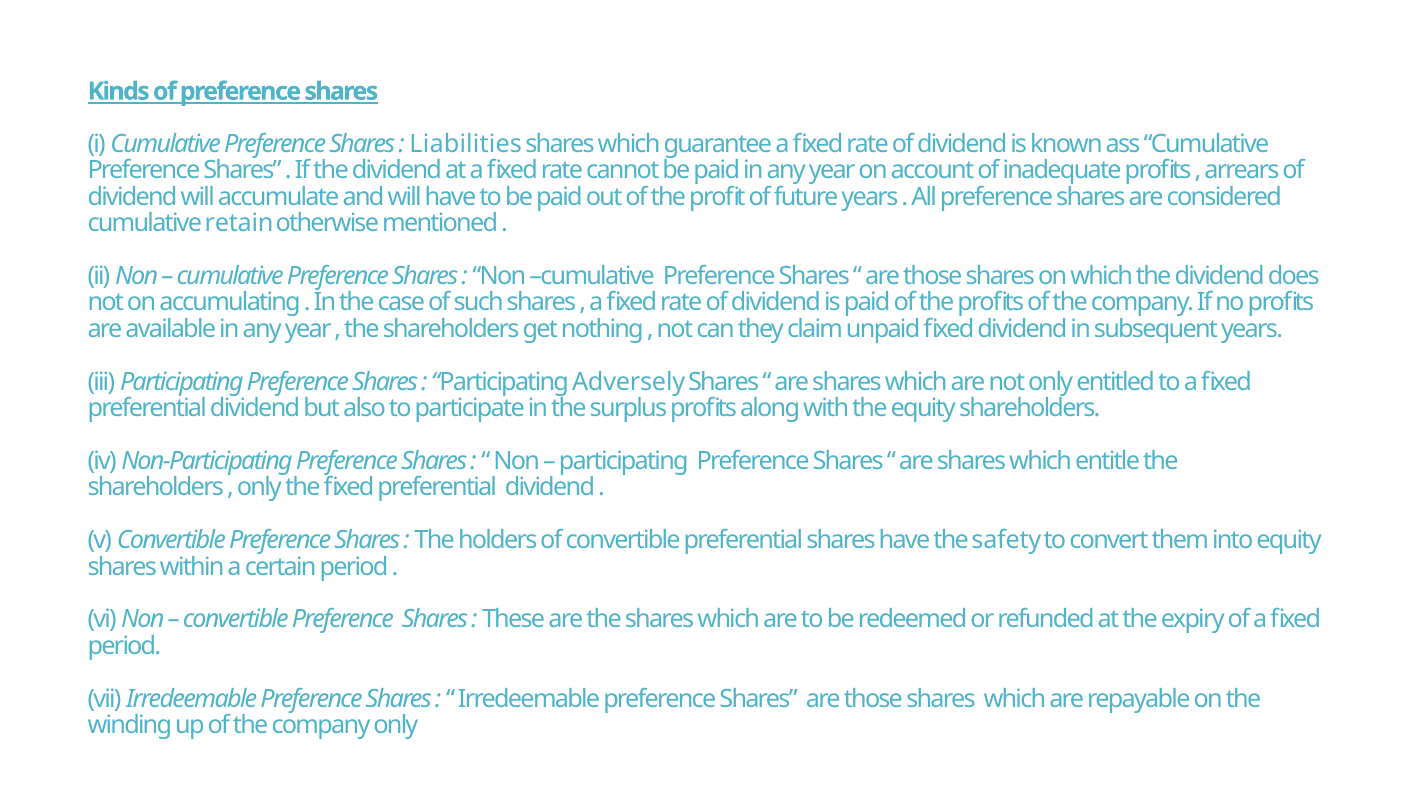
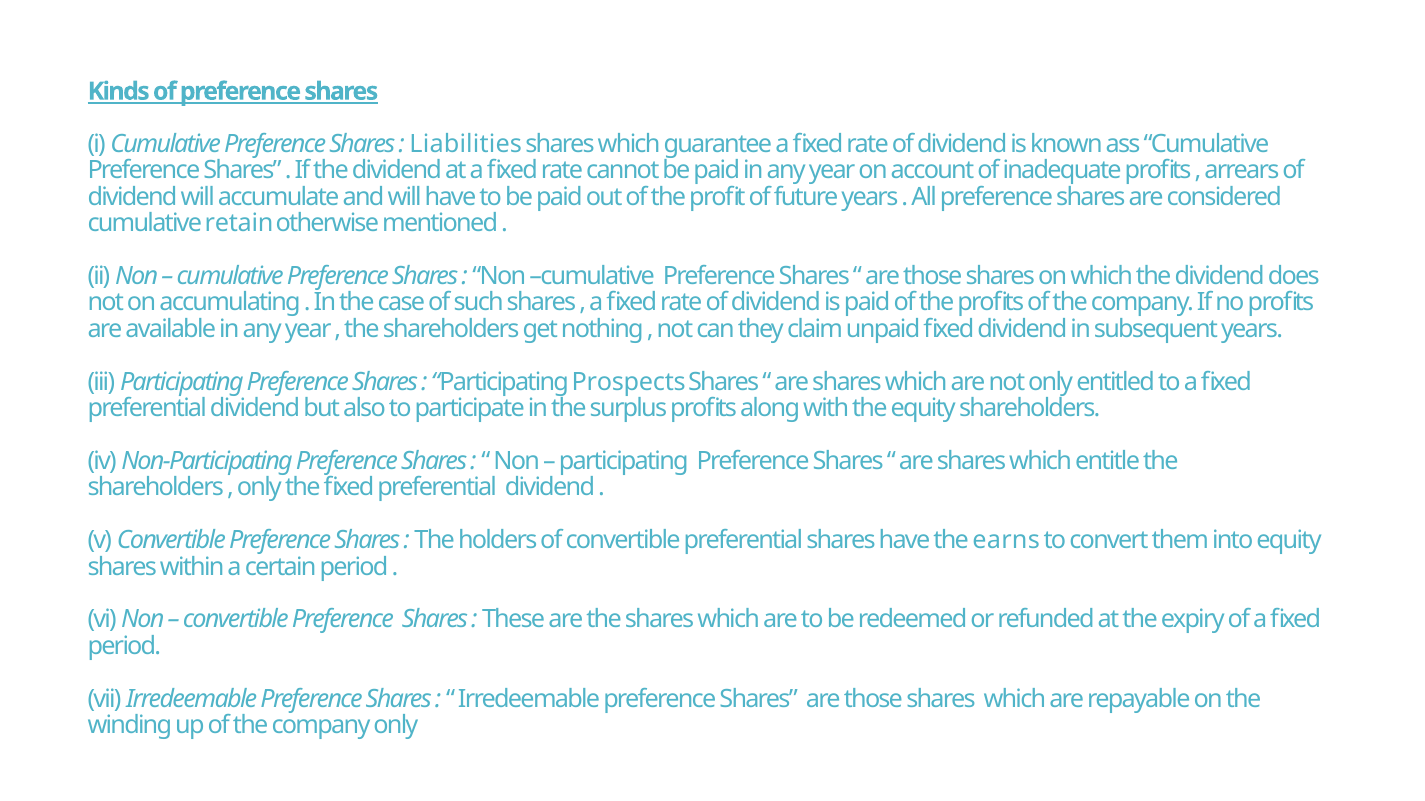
Adversely: Adversely -> Prospects (629, 382)
safety: safety -> earns (1006, 541)
